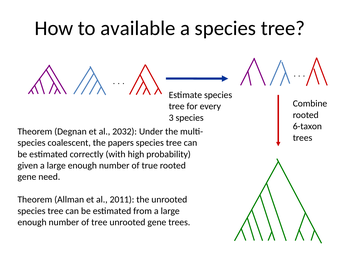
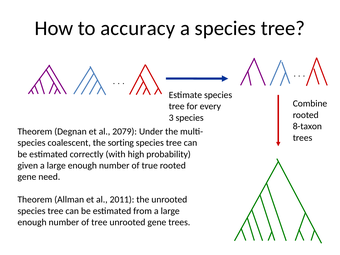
available: available -> accuracy (138, 28)
6-taxon: 6-taxon -> 8-taxon (307, 126)
2032: 2032 -> 2079 (125, 132)
papers: papers -> sorting (121, 143)
